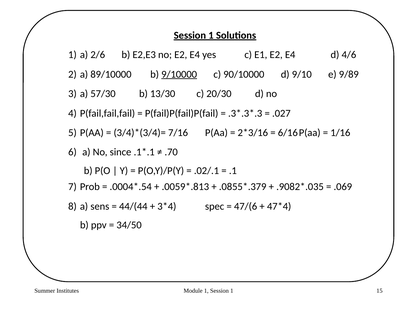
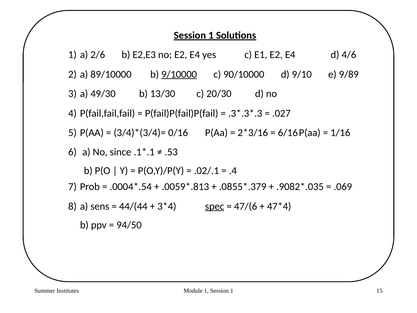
57/30: 57/30 -> 49/30 (103, 94)
7/16: 7/16 -> 0/16 (178, 133)
.70: .70 -> .53 (171, 152)
.1: .1 -> .4 (233, 171)
spec underline: none -> present (215, 206)
34/50: 34/50 -> 94/50 (129, 225)
